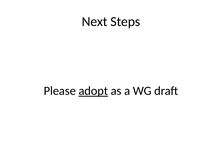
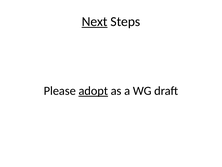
Next underline: none -> present (95, 21)
